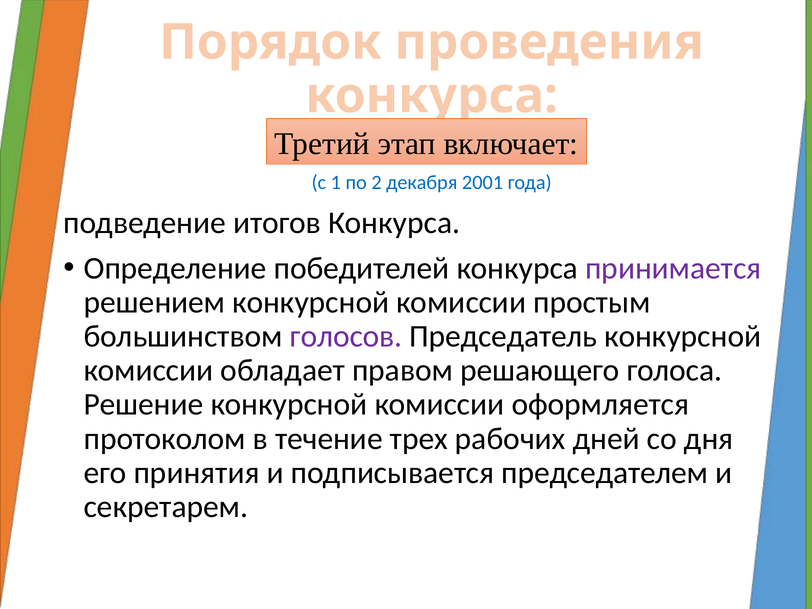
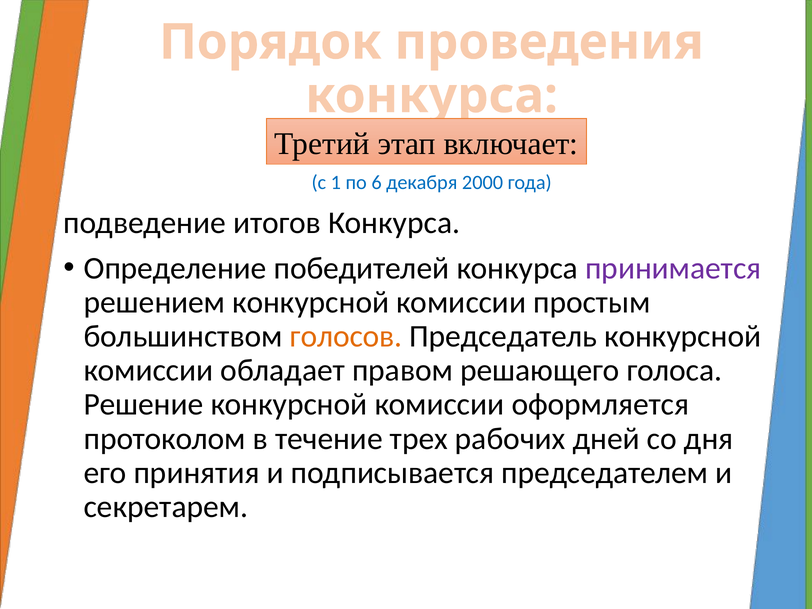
2: 2 -> 6 (377, 183)
2001: 2001 -> 2000 (483, 183)
голосов colour: purple -> orange (346, 336)
